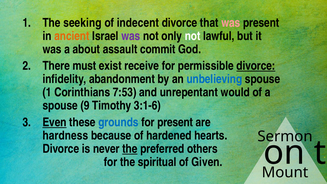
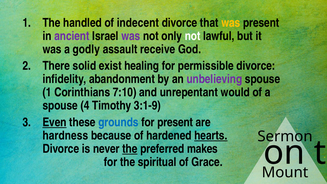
seeking: seeking -> handled (82, 23)
was colour: pink -> yellow (231, 23)
ancient colour: orange -> purple (72, 36)
about: about -> godly (86, 49)
commit: commit -> receive (158, 49)
must: must -> solid (84, 66)
receive: receive -> healing (142, 66)
divorce underline: present -> none (256, 66)
unbelieving colour: blue -> purple (214, 79)
7:53: 7:53 -> 7:10 (125, 92)
9: 9 -> 4 (85, 106)
3:1-6: 3:1-6 -> 3:1-9 (147, 106)
hearts underline: none -> present (211, 136)
others: others -> makes (202, 149)
Given: Given -> Grace (207, 162)
